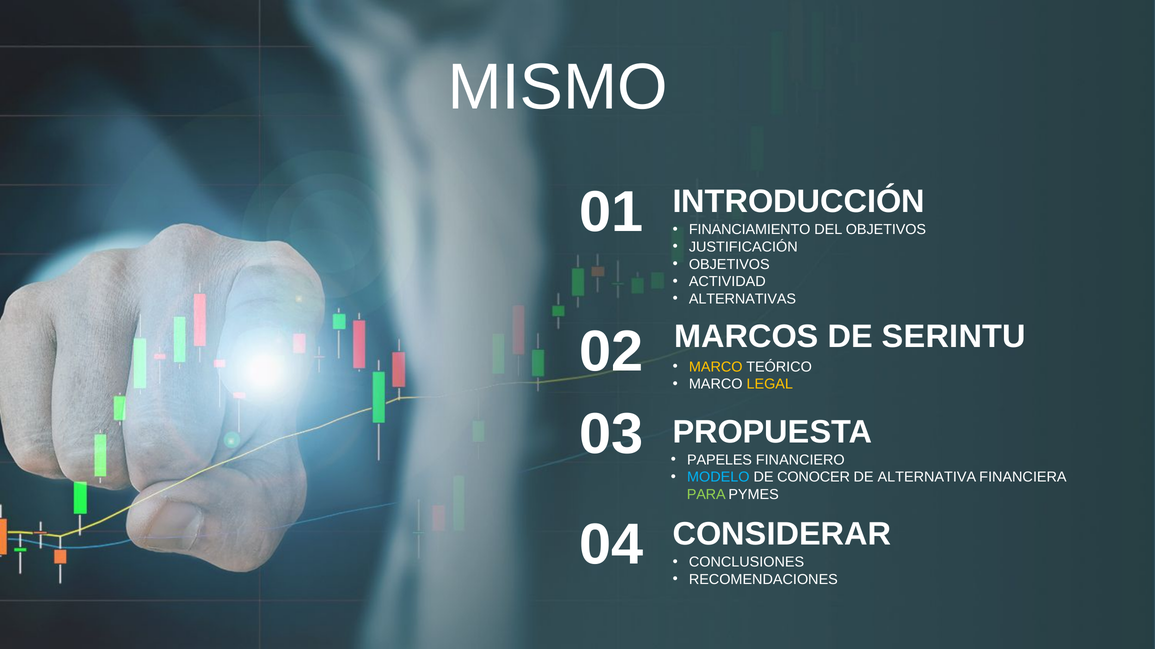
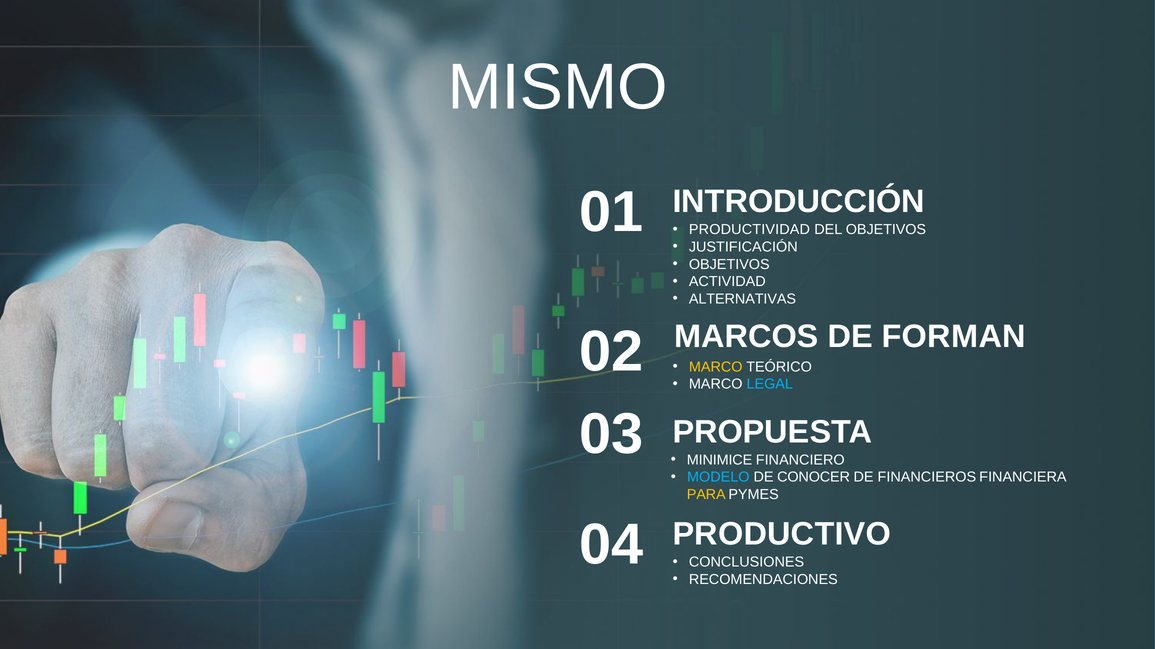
FINANCIAMIENTO: FINANCIAMIENTO -> PRODUCTIVIDAD (749, 230)
SERINTU: SERINTU -> FORMAN (954, 337)
LEGAL colour: yellow -> light blue (770, 385)
PAPELES: PAPELES -> MINIMICE (720, 460)
ALTERNATIVA: ALTERNATIVA -> FINANCIEROS (927, 478)
PARA colour: light green -> yellow (706, 495)
CONSIDERAR: CONSIDERAR -> PRODUCTIVO (782, 535)
